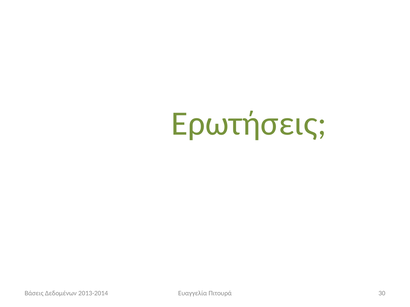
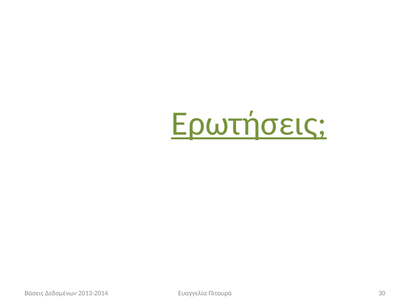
Ερωτήσεις underline: none -> present (249, 124)
